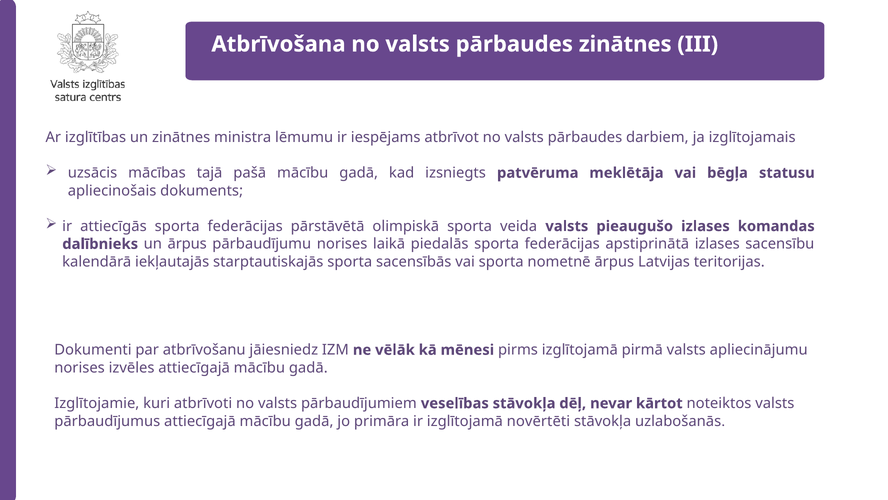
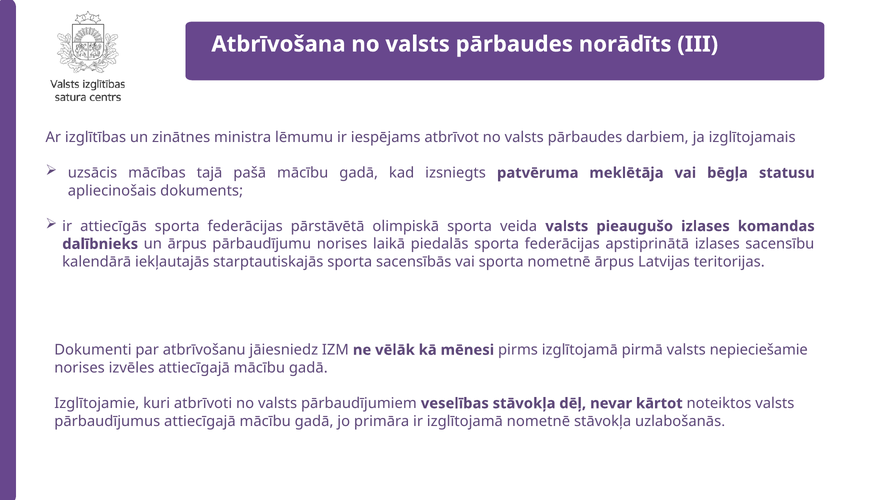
pārbaudes zinātnes: zinātnes -> norādīts (625, 44)
apliecinājumu: apliecinājumu -> nepieciešamie (759, 350)
izglītojamā novērtēti: novērtēti -> nometnē (538, 421)
